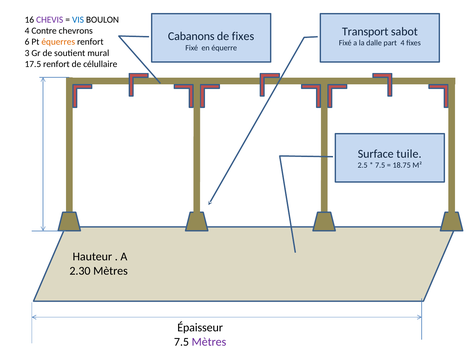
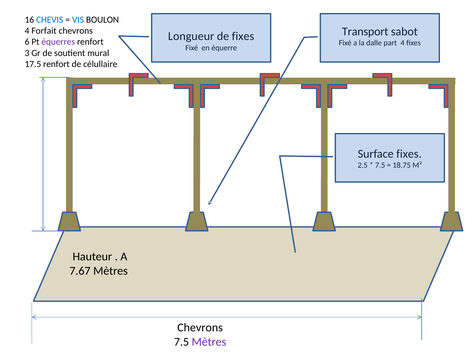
CHEVIS colour: purple -> blue (50, 20)
Contre: Contre -> Forfait (44, 31)
Cabanons: Cabanons -> Longueur (191, 36)
équerres colour: orange -> purple (58, 42)
Surface tuile: tuile -> fixes (409, 154)
2.30: 2.30 -> 7.67 (80, 271)
Épaisseur: Épaisseur -> Chevrons (200, 328)
